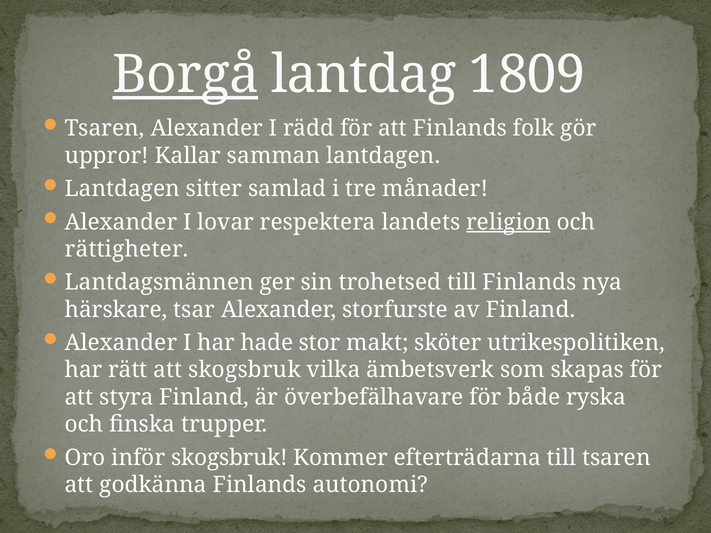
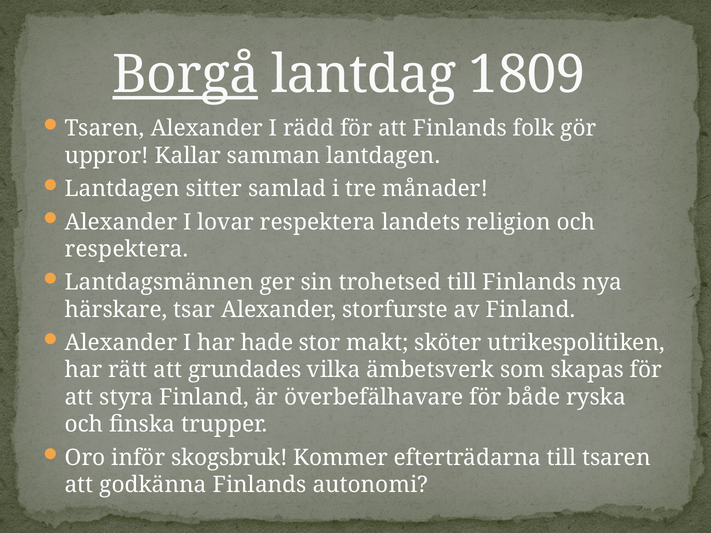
religion underline: present -> none (508, 222)
rättigheter: rättigheter -> respektera (127, 249)
att skogsbruk: skogsbruk -> grundades (245, 370)
